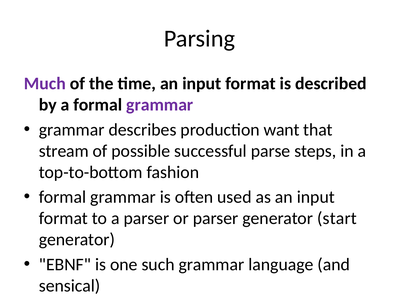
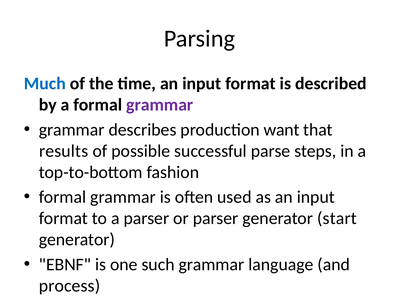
Much colour: purple -> blue (45, 84)
stream: stream -> results (64, 151)
sensical: sensical -> process (70, 286)
